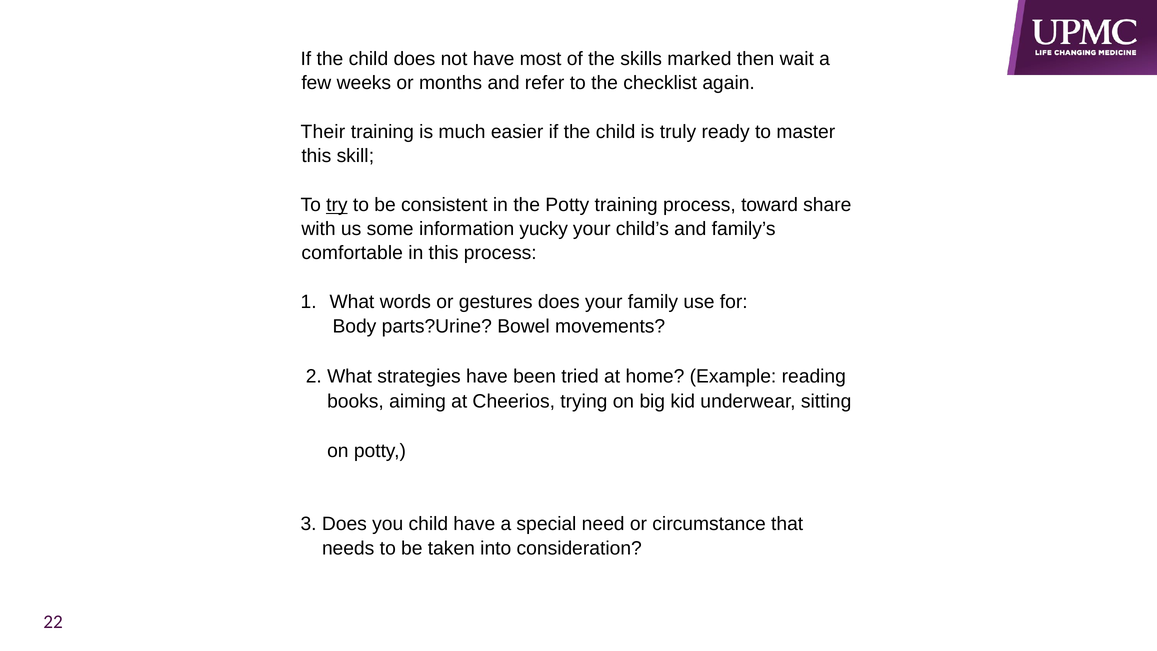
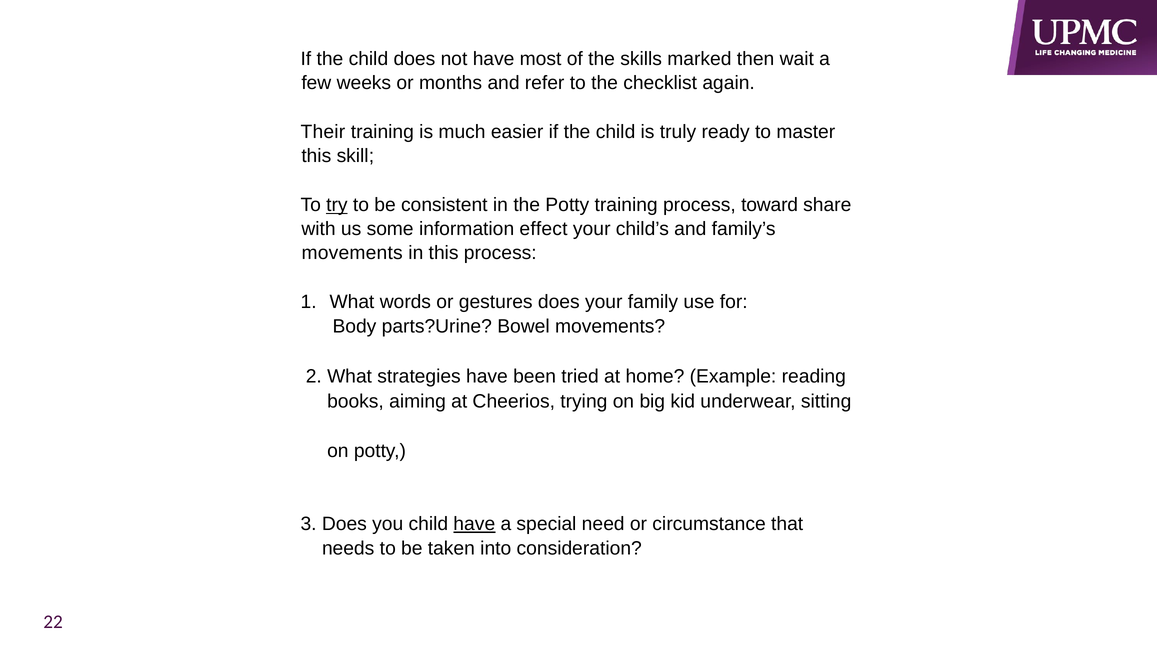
yucky: yucky -> effect (543, 229)
comfortable: comfortable -> movements (352, 253)
have underline: none -> present (474, 524)
